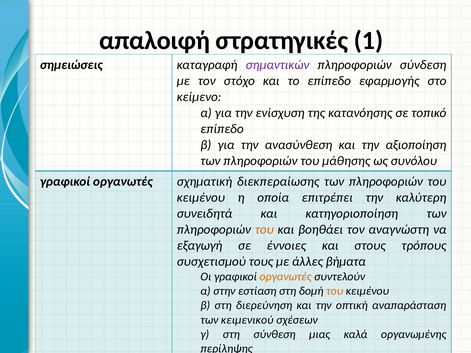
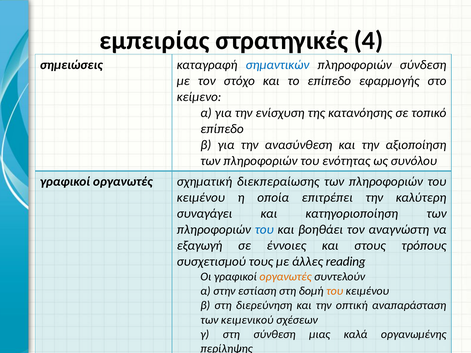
απαλοιφή: απαλοιφή -> εμπειρίας (154, 41)
1: 1 -> 4 (369, 41)
σημαντικών colour: purple -> blue (277, 65)
μάθησης: μάθησης -> ενότητας (346, 161)
συνειδητά: συνειδητά -> συναγάγει (205, 214)
του colour: orange -> blue (264, 230)
βήματα: βήματα -> reading (346, 262)
